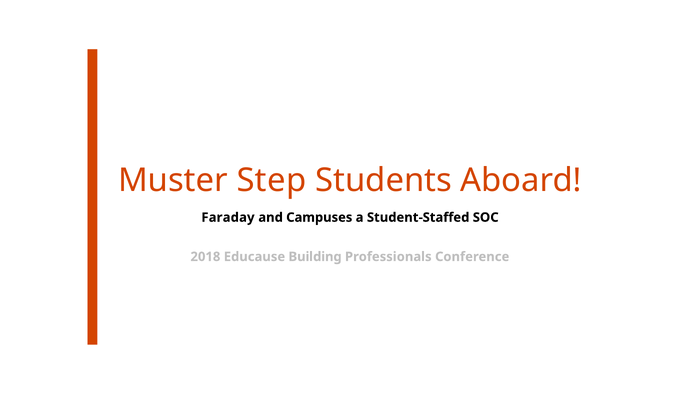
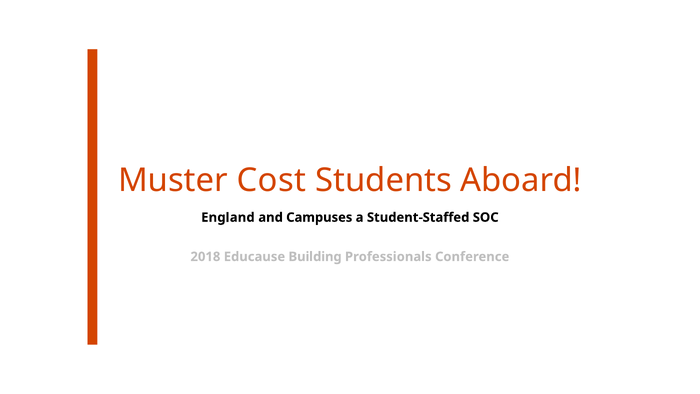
Step: Step -> Cost (271, 180)
Faraday: Faraday -> England (228, 217)
